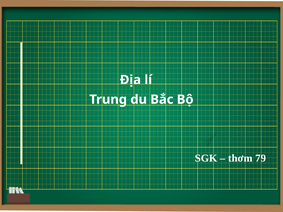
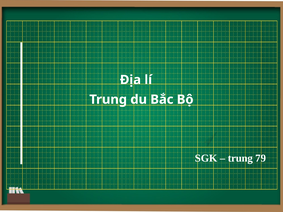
thơm: thơm -> trung (240, 158)
